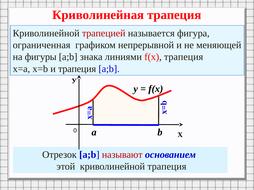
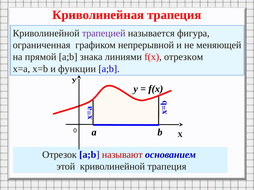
трапецией colour: red -> purple (104, 33)
фигуры: фигуры -> прямой (41, 57)
f(х трапеция: трапеция -> отрезком (184, 57)
и трапеция: трапеция -> функции (77, 69)
